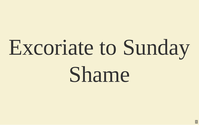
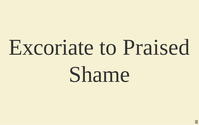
Sunday: Sunday -> Praised (156, 47)
